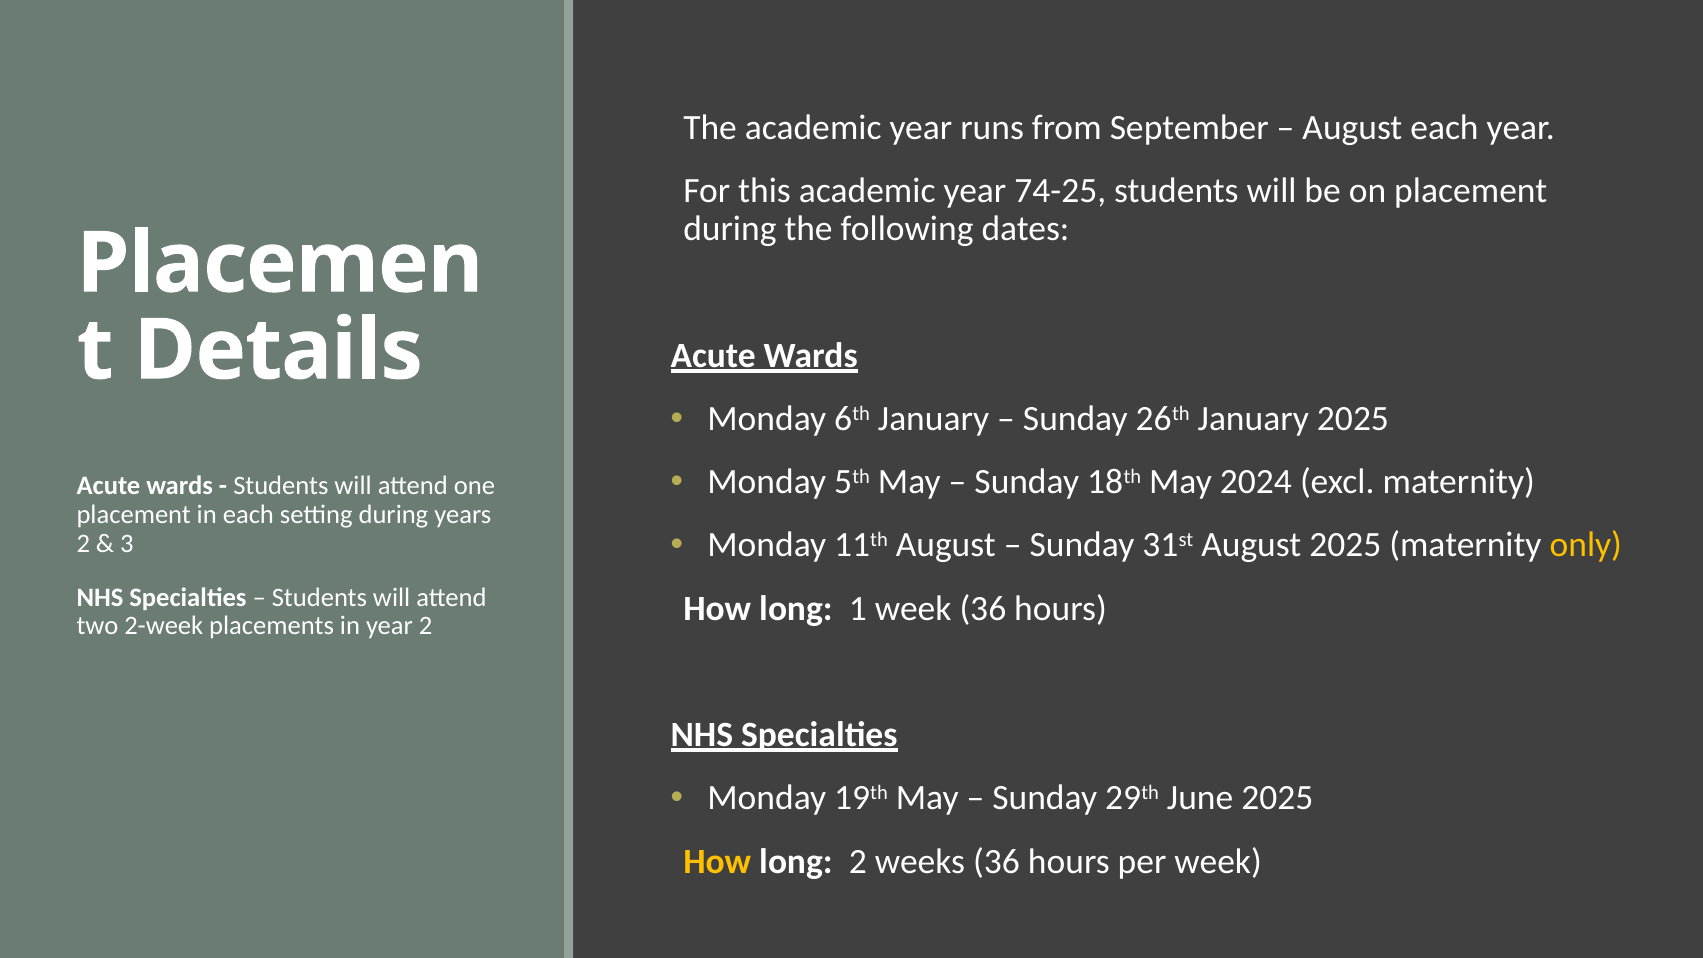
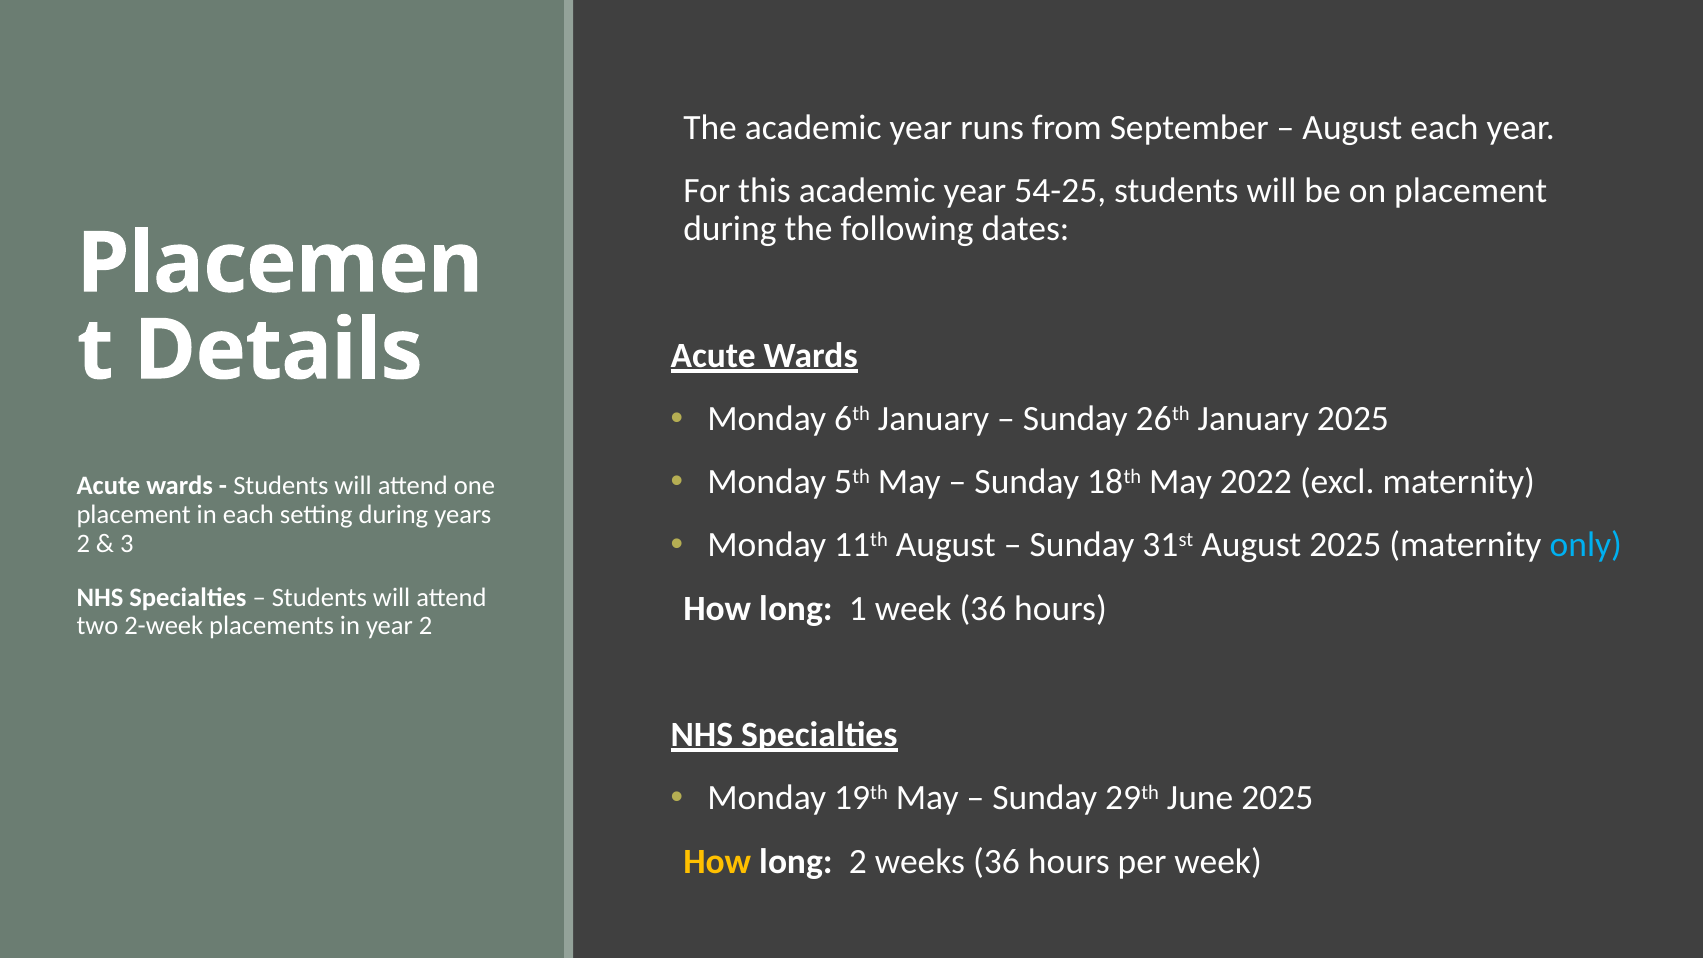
74-25: 74-25 -> 54-25 (1060, 191)
2024: 2024 -> 2022 (1256, 482)
only colour: yellow -> light blue (1586, 545)
